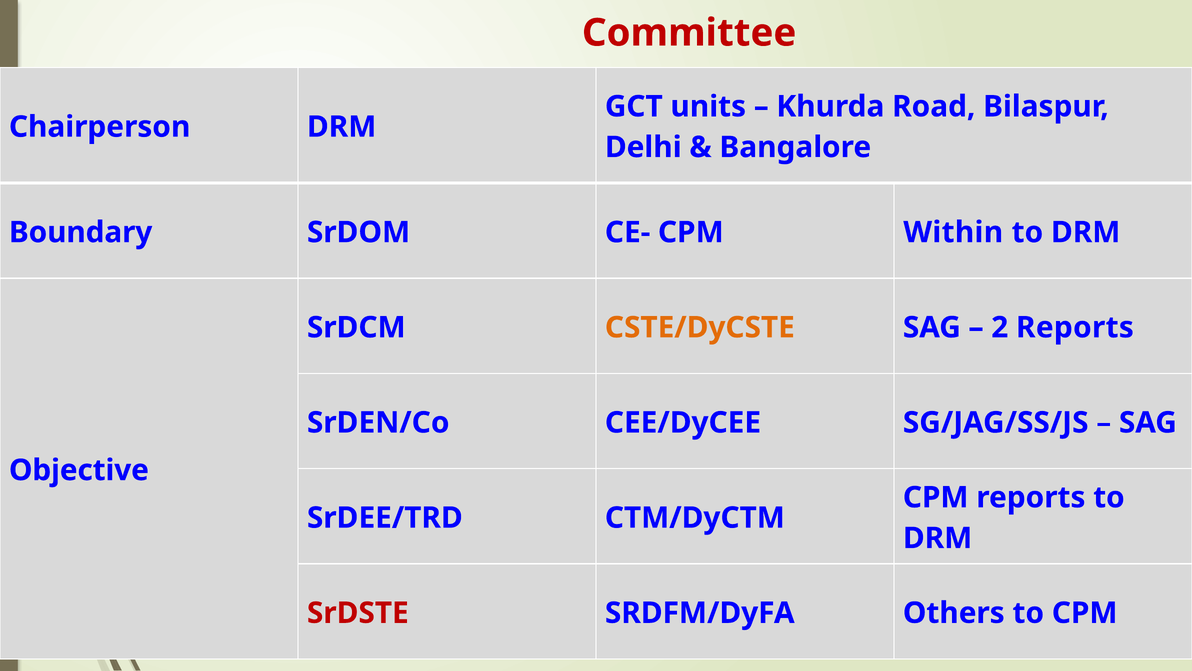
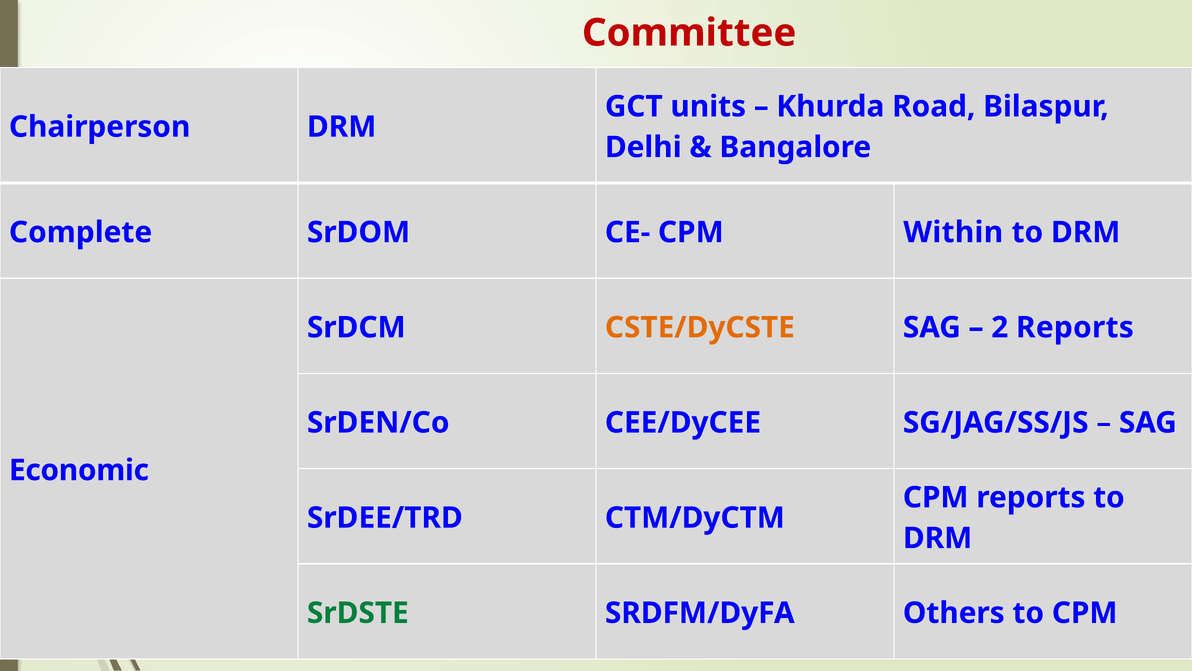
Boundary: Boundary -> Complete (81, 232)
Objective: Objective -> Economic (79, 470)
SrDSTE colour: red -> green (358, 613)
